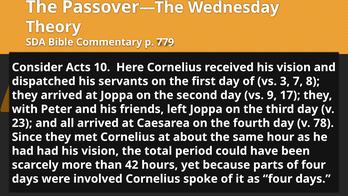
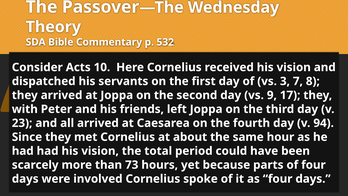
779: 779 -> 532 (165, 42)
78: 78 -> 94 (324, 123)
42: 42 -> 73 (132, 165)
